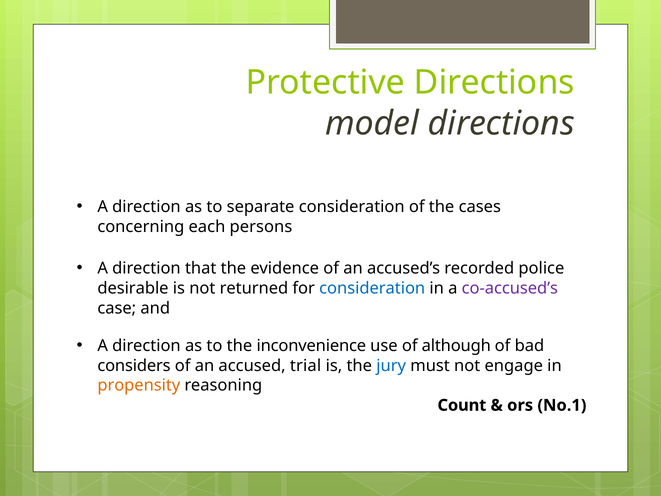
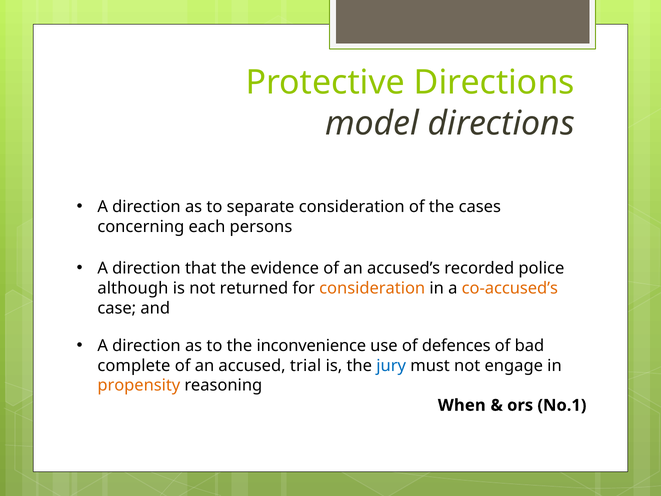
desirable: desirable -> although (133, 288)
consideration colour: blue -> orange (372, 288)
co-accused’s colour: purple -> orange (510, 288)
although: although -> defences (456, 346)
considers: considers -> complete (134, 365)
Count: Count -> When (462, 405)
